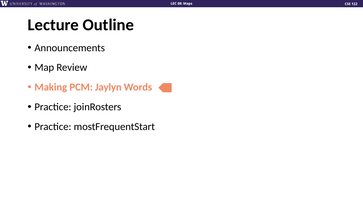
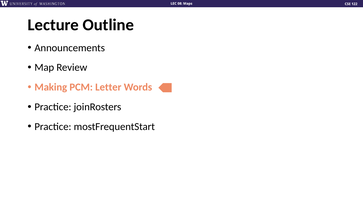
Jaylyn: Jaylyn -> Letter (108, 87)
